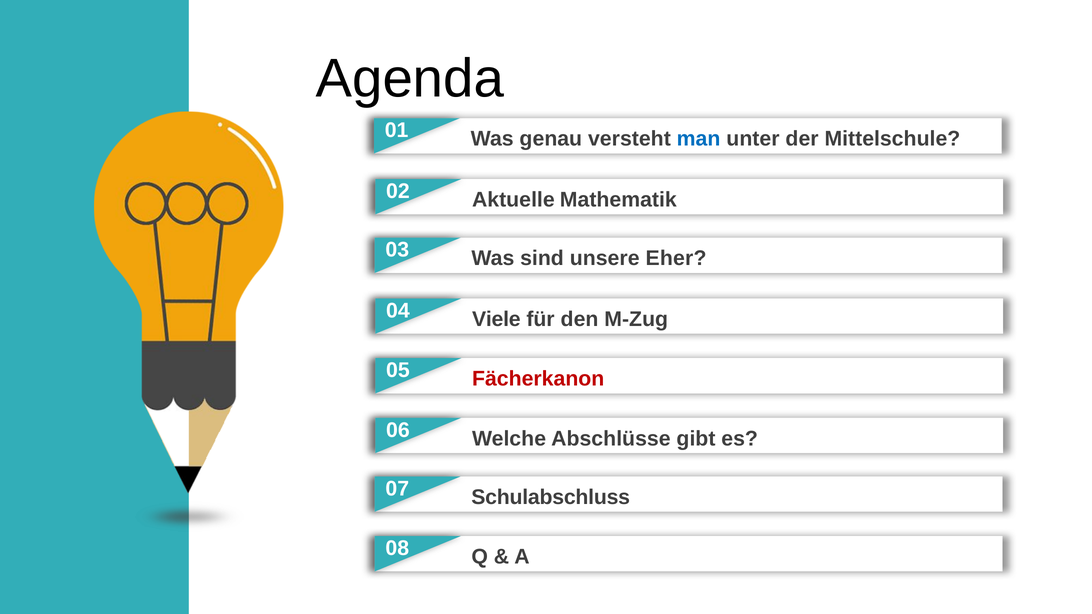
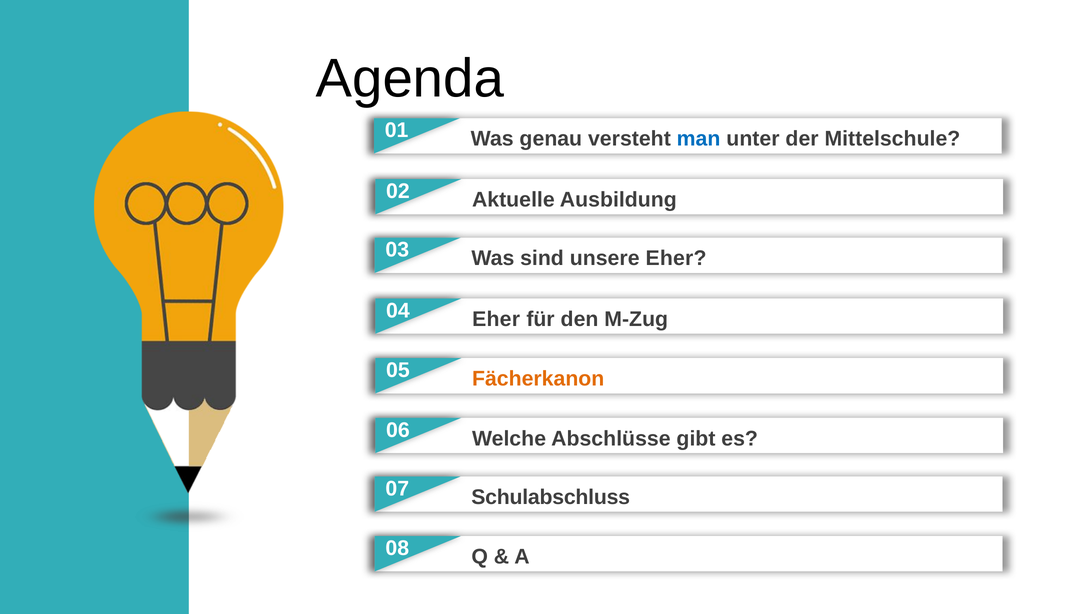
Mathematik: Mathematik -> Ausbildung (618, 200)
04 Viele: Viele -> Eher (496, 319)
Fächerkanon colour: red -> orange (538, 379)
